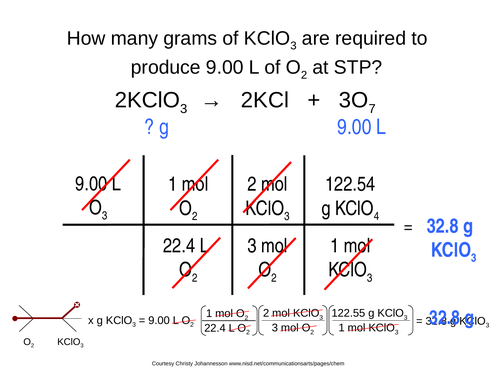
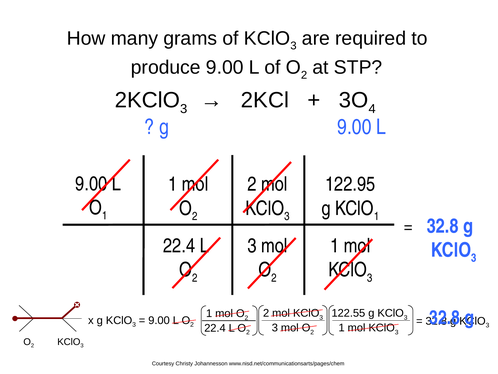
7: 7 -> 4 (372, 109)
122.54: 122.54 -> 122.95 (350, 184)
3: 3 -> 1 (105, 215)
4: 4 -> 1 (377, 216)
